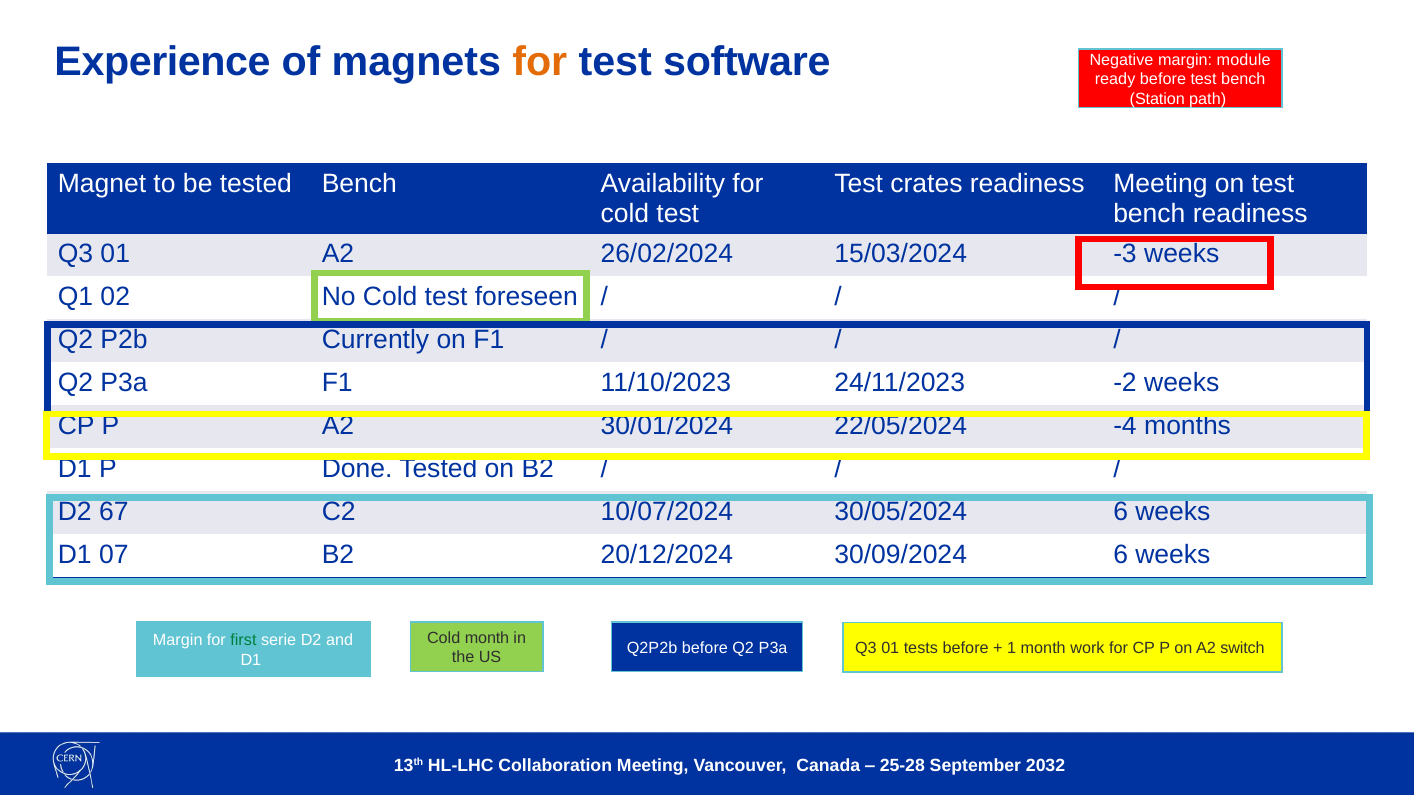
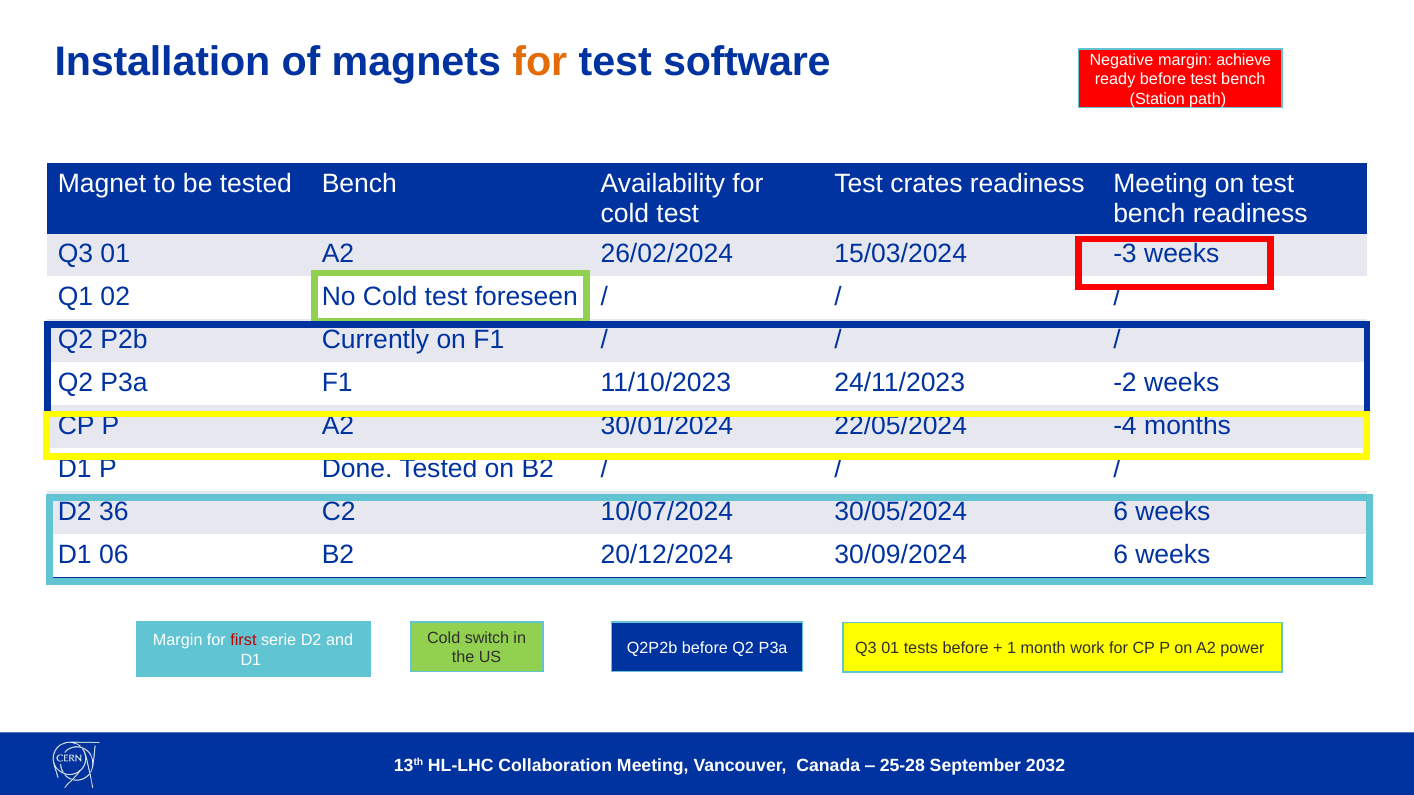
Experience: Experience -> Installation (162, 62)
module: module -> achieve (1244, 60)
67: 67 -> 36 (114, 512)
07: 07 -> 06 (114, 555)
Cold month: month -> switch (487, 638)
first colour: green -> red (243, 641)
switch: switch -> power (1242, 649)
